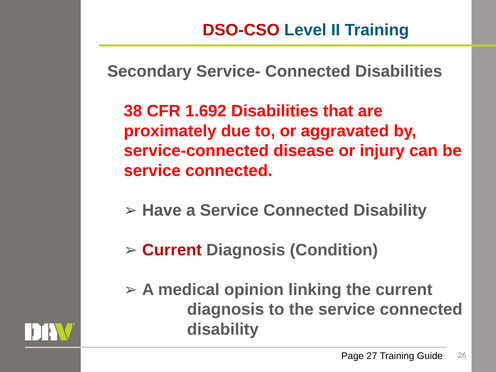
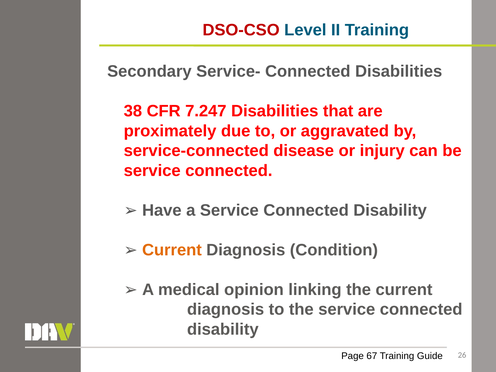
1.692: 1.692 -> 7.247 (206, 111)
Current colour: red -> orange (172, 250)
27: 27 -> 67 (372, 356)
